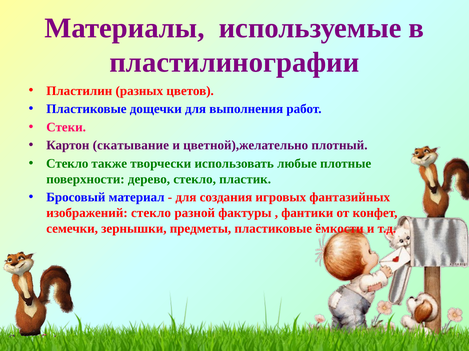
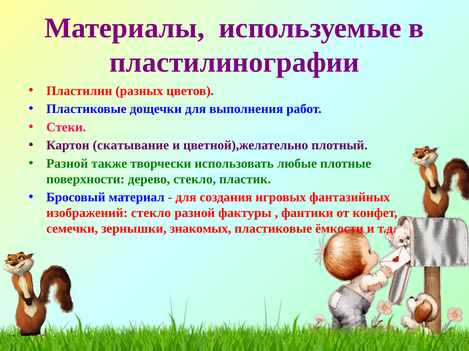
Стекло: Стекло -> Разной (67, 164)
предметы: предметы -> знакомых (200, 229)
